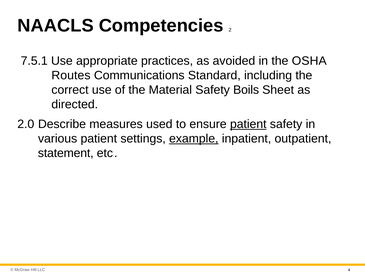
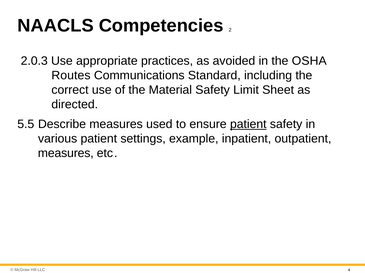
7.5.1: 7.5.1 -> 2.0.3 (34, 61)
Boils: Boils -> Limit (246, 90)
2.0: 2.0 -> 5.5 (26, 124)
example underline: present -> none (194, 139)
statement: statement -> measures (66, 154)
